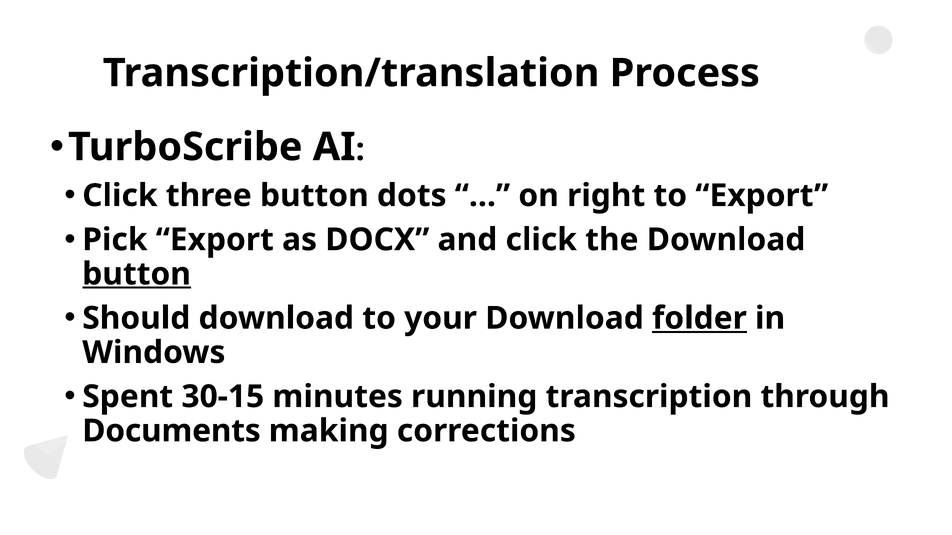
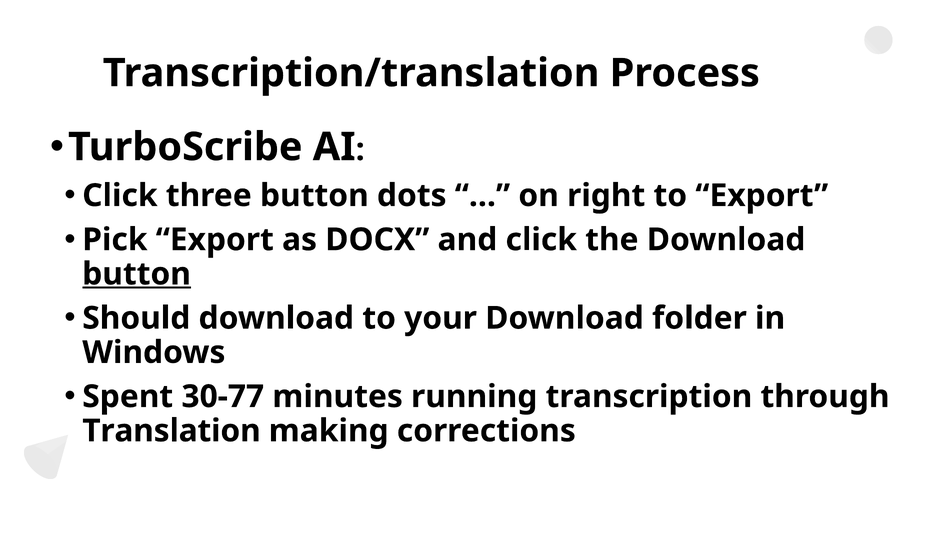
folder underline: present -> none (699, 318)
30-15: 30-15 -> 30-77 (223, 397)
Documents: Documents -> Translation (171, 431)
